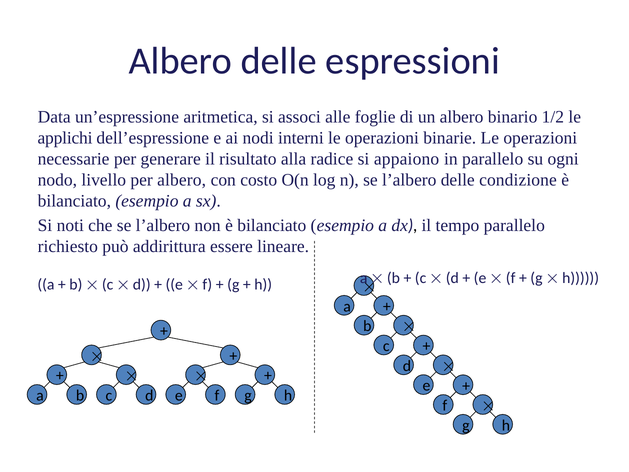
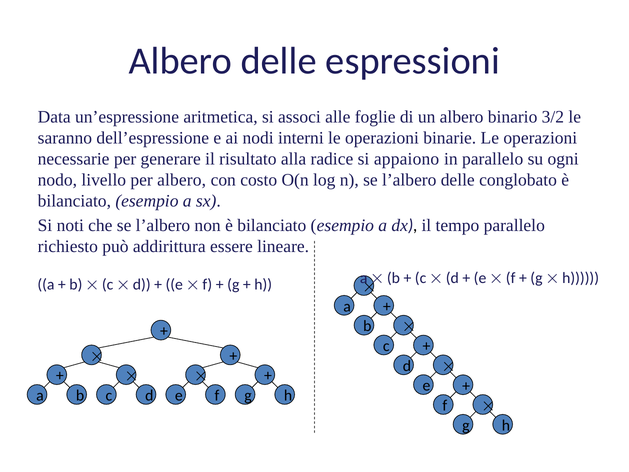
1/2: 1/2 -> 3/2 (553, 117)
applichi: applichi -> saranno (65, 138)
condizione: condizione -> conglobato (518, 180)
